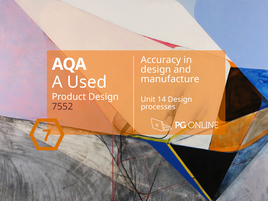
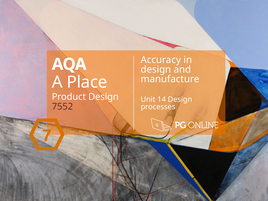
Used: Used -> Place (87, 82)
